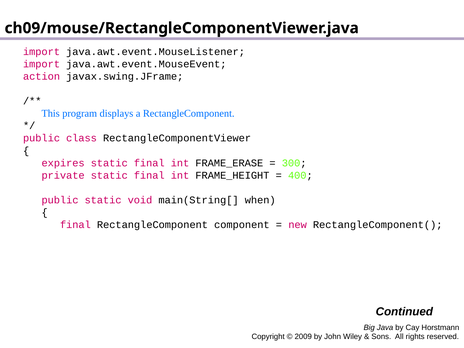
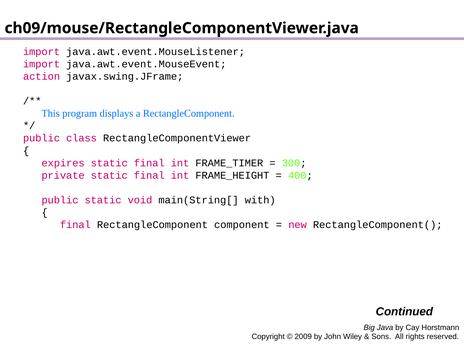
FRAME_ERASE: FRAME_ERASE -> FRAME_TIMER (229, 163)
when: when -> with (260, 200)
